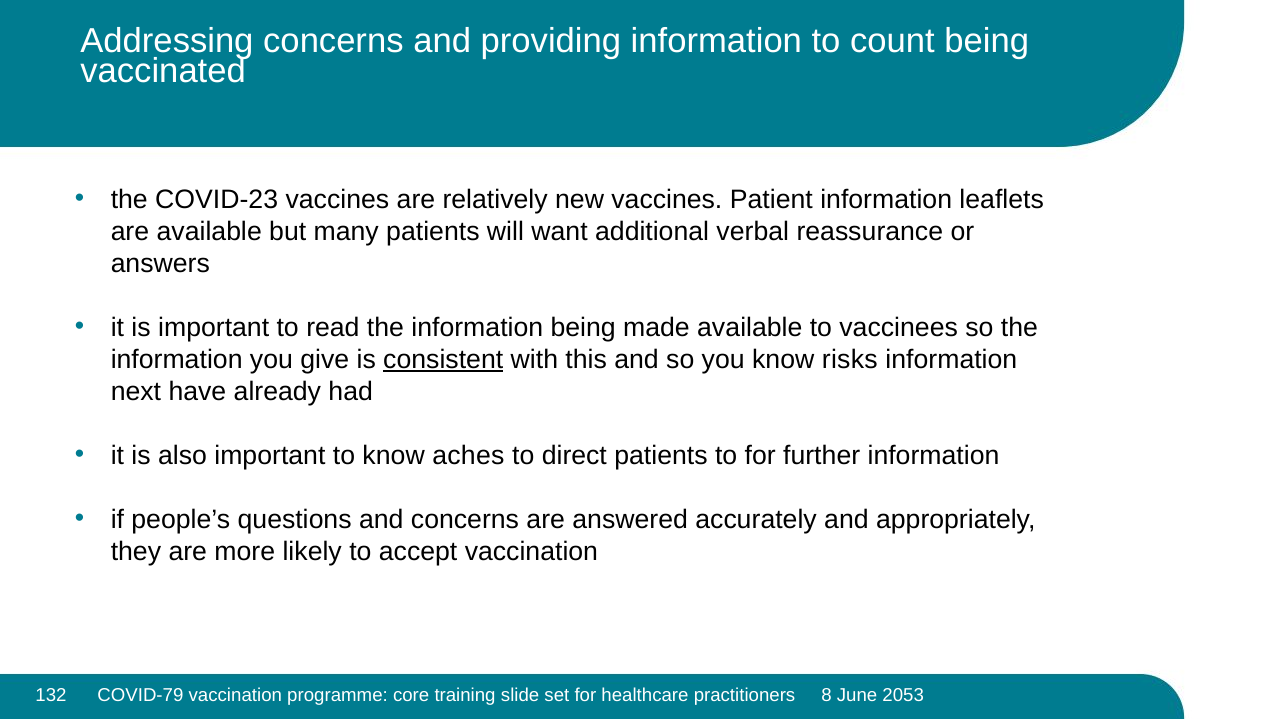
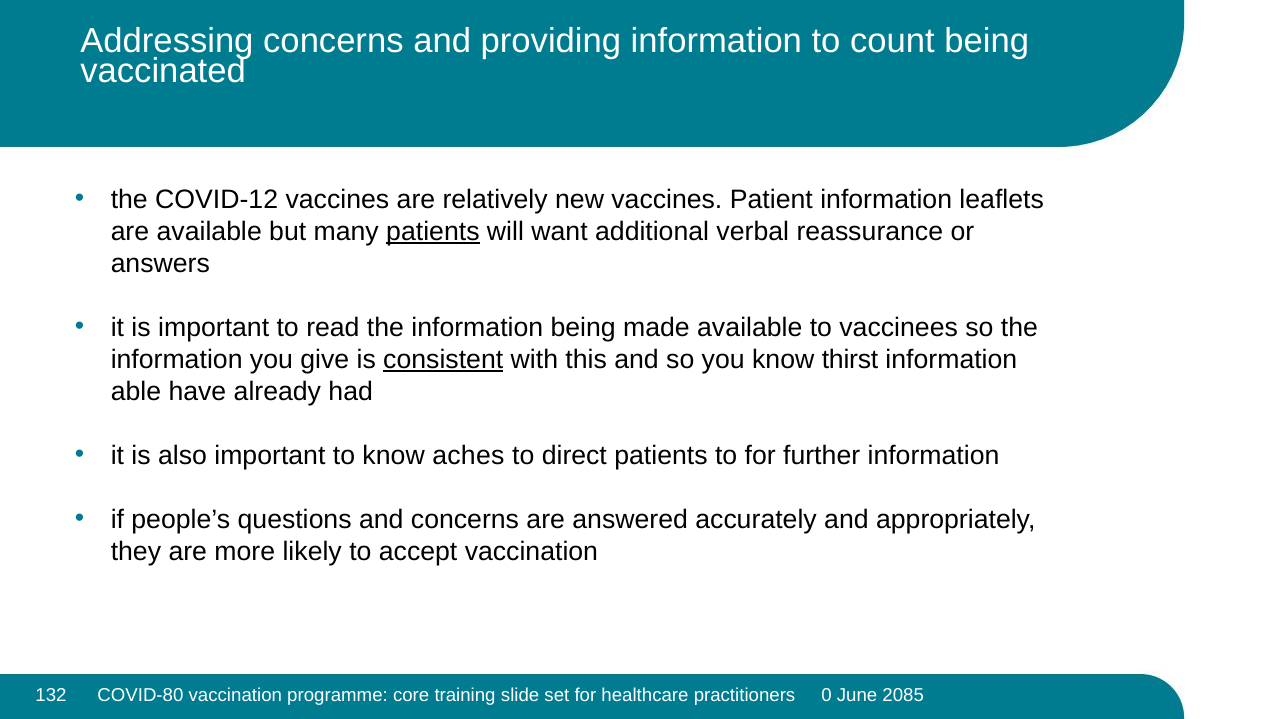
COVID-23: COVID-23 -> COVID-12 (217, 200)
patients underline: none -> present (433, 232)
risks: risks -> thirst (850, 359)
next: next -> able (136, 391)
COVID-79: COVID-79 -> COVID-80 (140, 695)
8: 8 -> 0 (827, 695)
2053: 2053 -> 2085 (903, 695)
